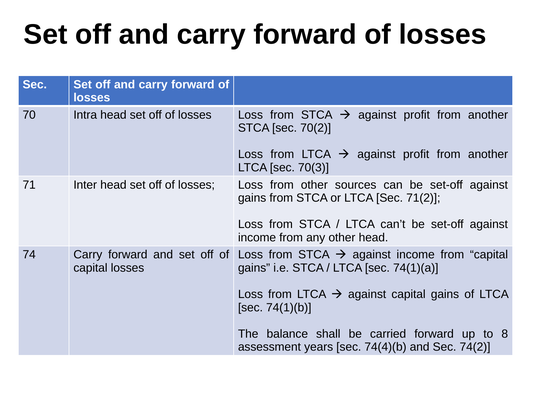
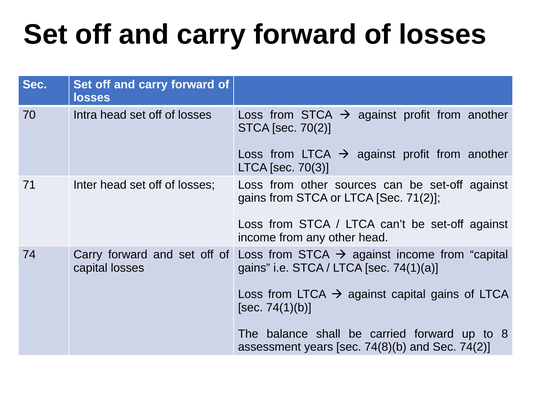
74(4)(b: 74(4)(b -> 74(8)(b (386, 347)
